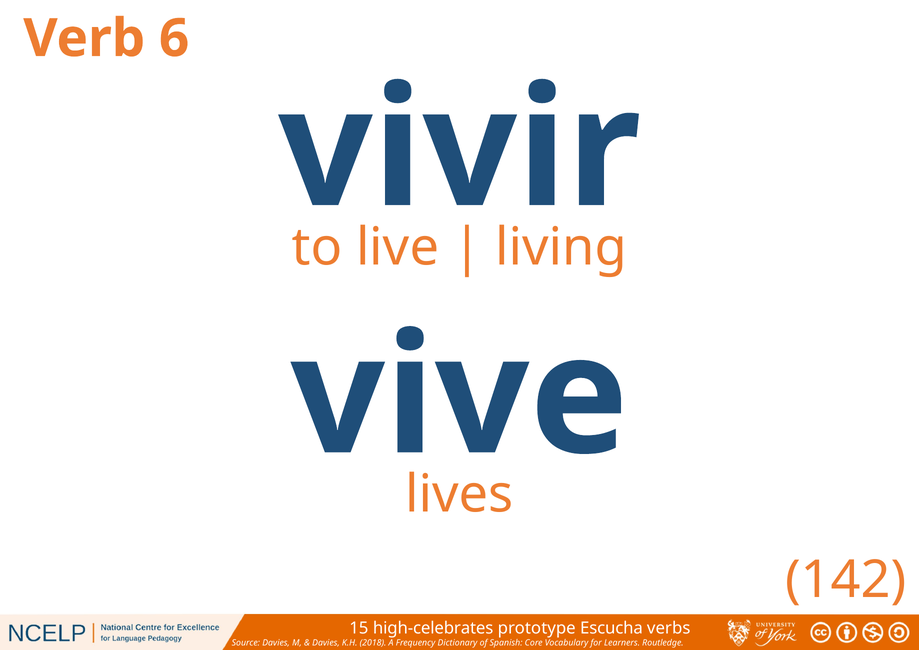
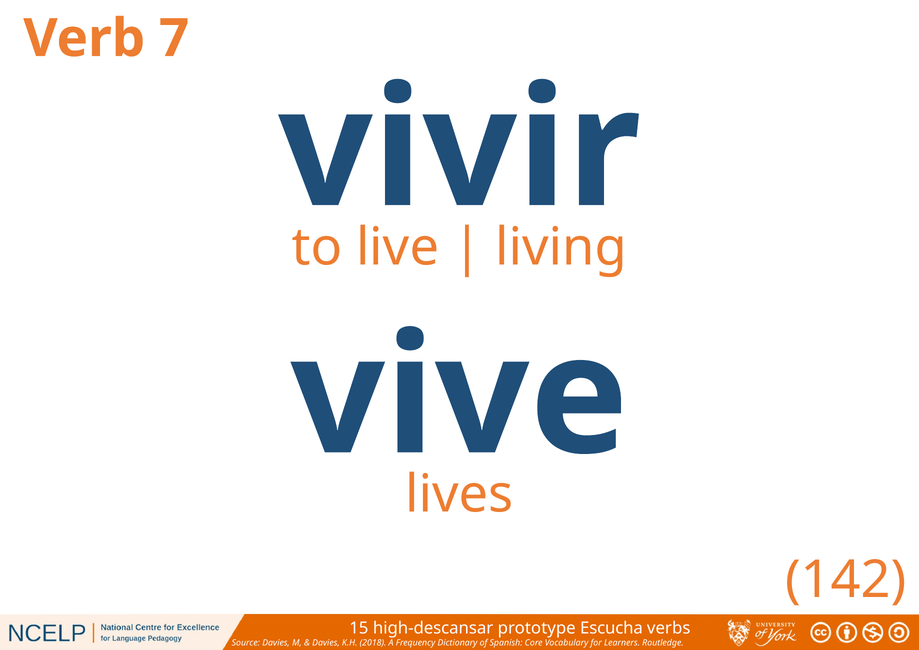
6: 6 -> 7 (174, 39)
high-celebrates: high-celebrates -> high-descansar (433, 628)
